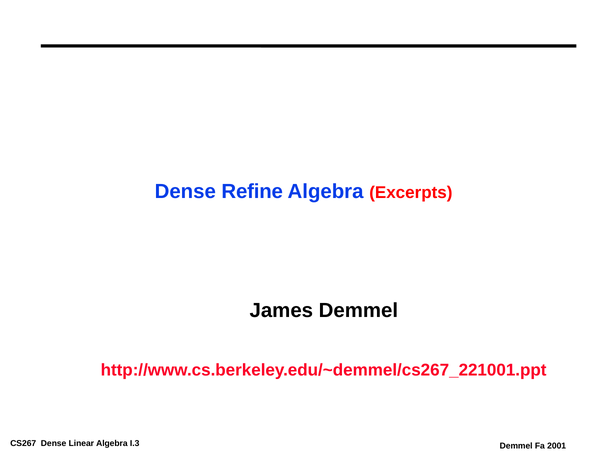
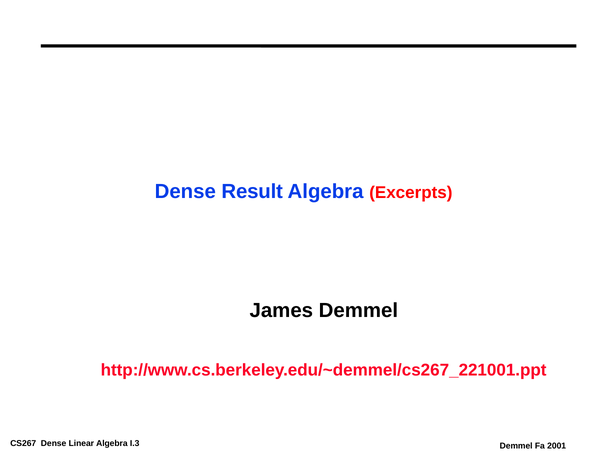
Refine: Refine -> Result (252, 192)
